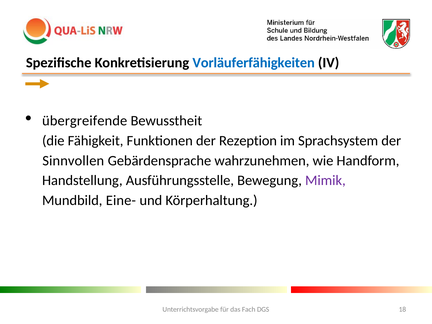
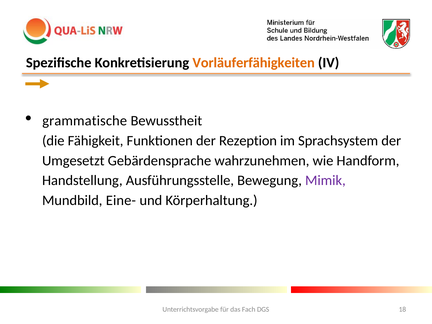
Vorläuferfähigkeiten colour: blue -> orange (254, 63)
übergreifende: übergreifende -> grammatische (85, 121)
Sinnvollen: Sinnvollen -> Umgesetzt (73, 161)
